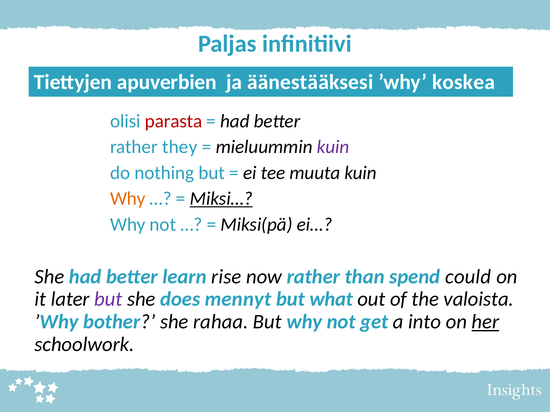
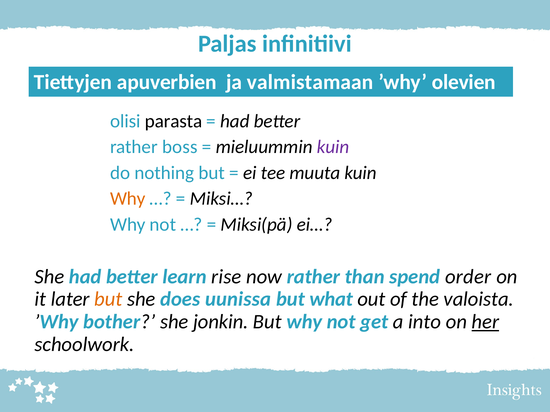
äänestääksesi: äänestääksesi -> valmistamaan (310, 82)
koskea: koskea -> olevien (464, 82)
parasta colour: red -> black (174, 121)
they: they -> boss (180, 147)
Miksi… underline: present -> none (221, 199)
could: could -> order (468, 277)
but colour: purple -> orange (108, 300)
mennyt: mennyt -> uunissa (238, 300)
rahaa: rahaa -> jonkin (221, 322)
